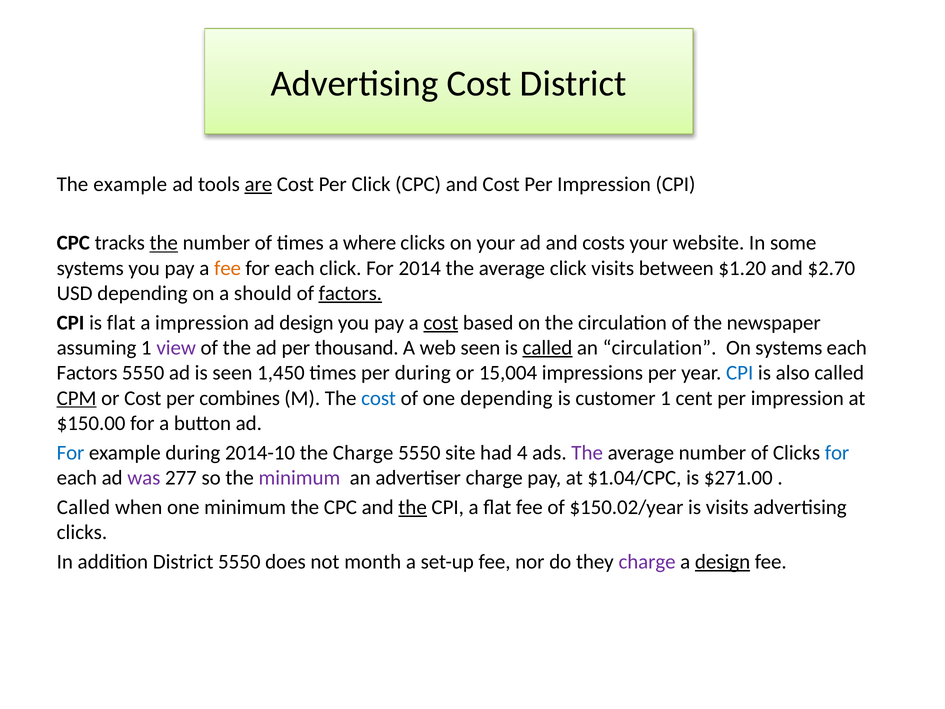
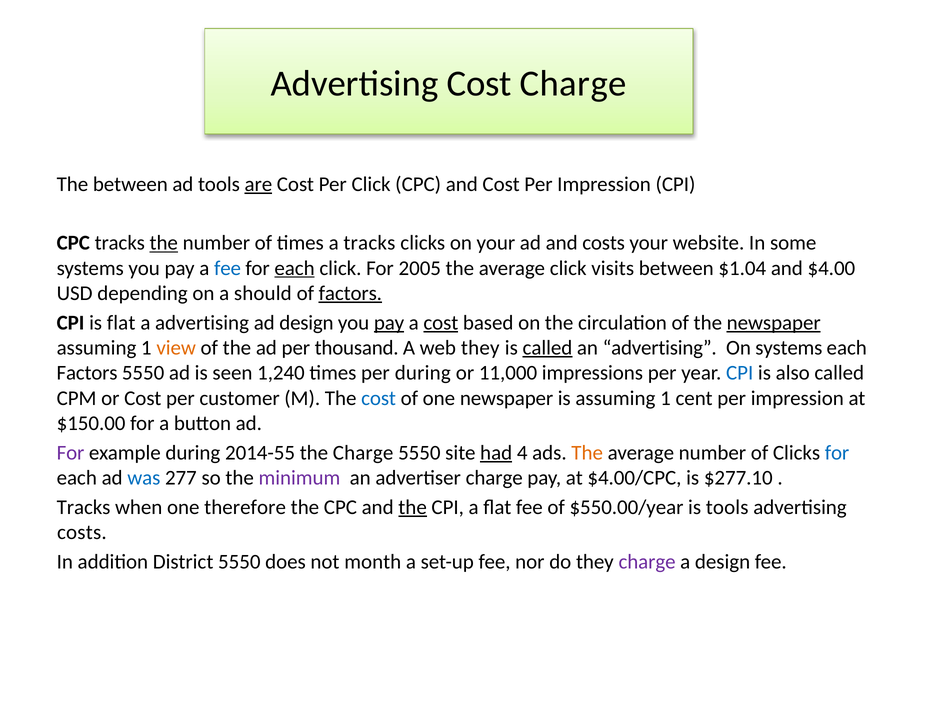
Cost District: District -> Charge (573, 84)
The example: example -> between (130, 184)
a where: where -> tracks (369, 243)
fee colour: orange -> blue (228, 268)
each underline: none -> present (295, 268)
2014: 2014 -> 2005 (420, 268)
$1.20: $1.20 -> $1.04 (742, 268)
$2.70: $2.70 -> $4.00 (831, 268)
a impression: impression -> advertising (202, 322)
pay underline: none -> present (389, 322)
newspaper underline: none -> present (774, 322)
view colour: purple -> orange (176, 348)
web seen: seen -> they (480, 348)
an circulation: circulation -> advertising (660, 348)
1,450: 1,450 -> 1,240 (281, 373)
15,004: 15,004 -> 11,000 (508, 373)
CPM underline: present -> none (77, 398)
combines: combines -> customer (240, 398)
one depending: depending -> newspaper (507, 398)
is customer: customer -> assuming (615, 398)
For colour: blue -> purple (71, 452)
2014-10: 2014-10 -> 2014-55 (260, 452)
had underline: none -> present (496, 452)
The colour: purple -> orange (587, 452)
was colour: purple -> blue (144, 478)
$1.04/CPC: $1.04/CPC -> $4.00/CPC (634, 478)
$271.00: $271.00 -> $277.10 (738, 478)
Called: Called -> Tracks (84, 507)
one minimum: minimum -> therefore (245, 507)
$150.02/year: $150.02/year -> $550.00/year (627, 507)
is visits: visits -> tools (727, 507)
clicks: clicks -> costs (82, 532)
design underline: present -> none (723, 561)
